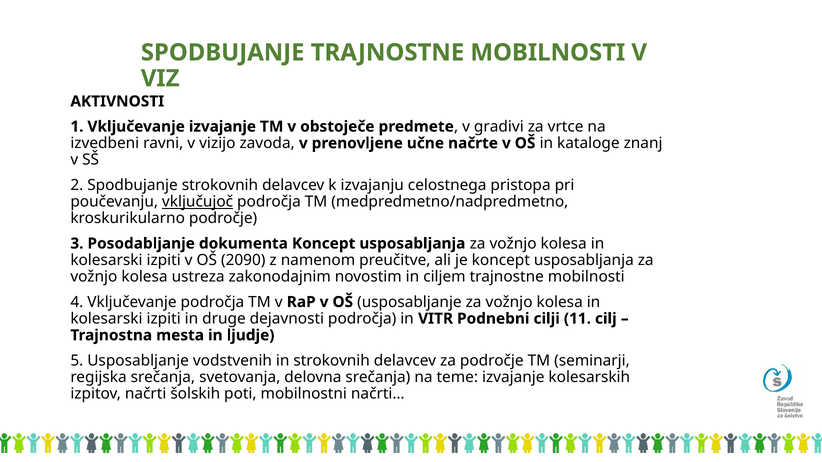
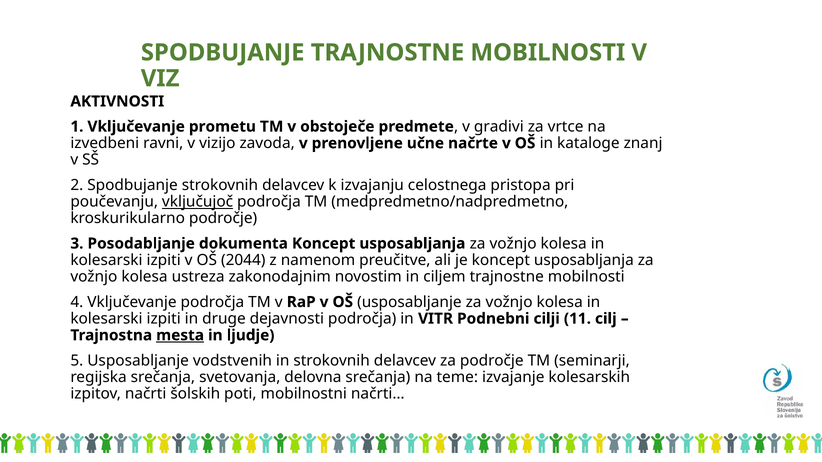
Vključevanje izvajanje: izvajanje -> prometu (222, 127)
2090: 2090 -> 2044 (243, 260)
mesta underline: none -> present (180, 336)
